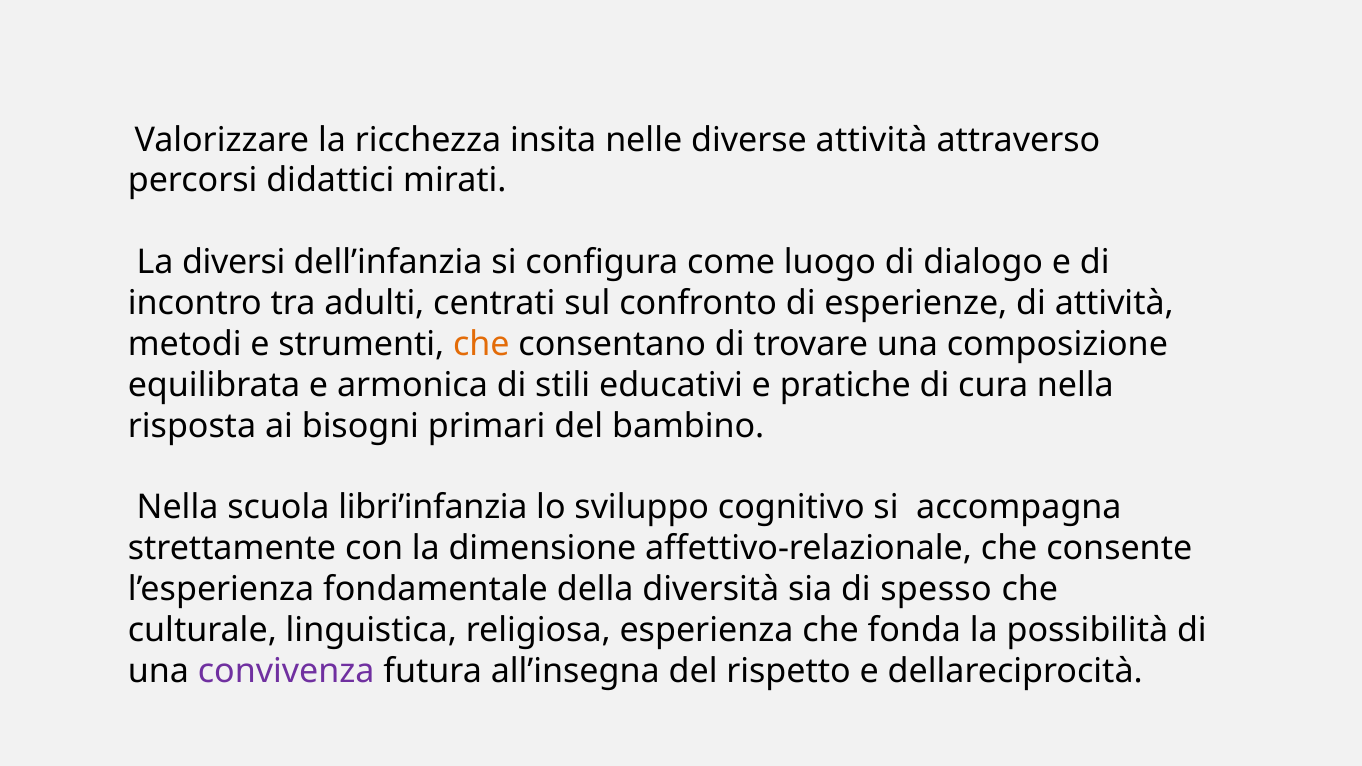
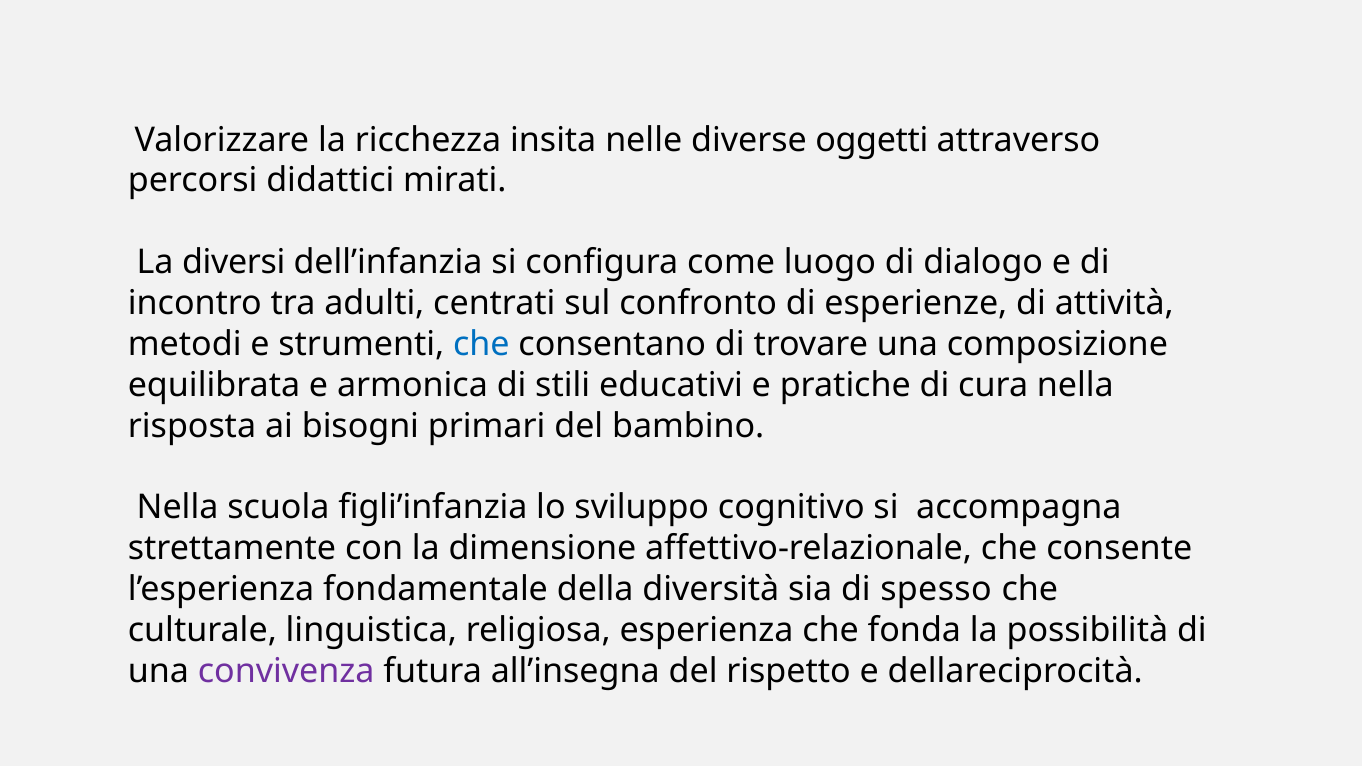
diverse attività: attività -> oggetti (872, 140)
che colour: orange -> blue (481, 344)
libri’infanzia: libri’infanzia -> figli’infanzia (433, 508)
